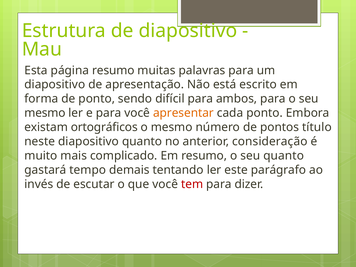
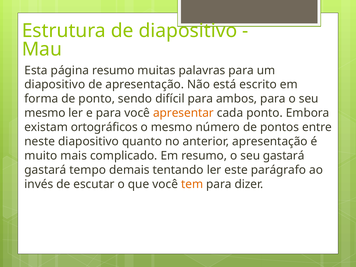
título: título -> entre (317, 127)
anterior consideração: consideração -> apresentação (270, 142)
seu quanto: quanto -> gastará (284, 156)
tem colour: red -> orange (192, 184)
